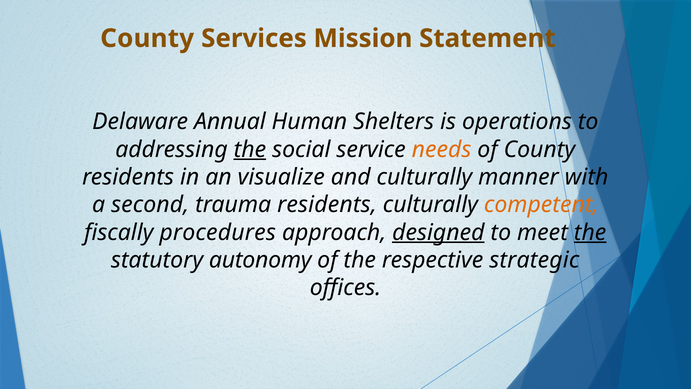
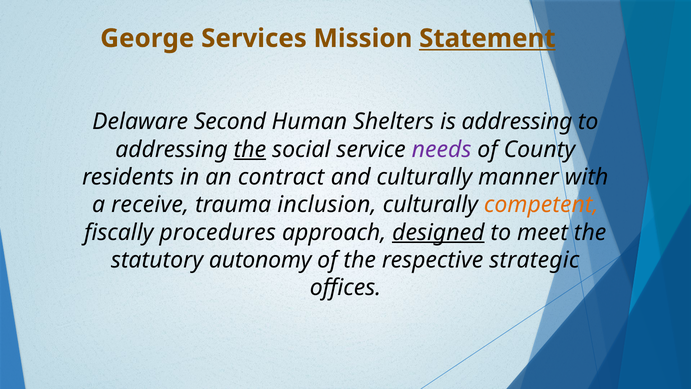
County: County -> George (147, 38)
Statement underline: none -> present (487, 38)
Annual: Annual -> Second (230, 122)
is operations: operations -> addressing (517, 122)
needs colour: orange -> purple (442, 149)
visualize: visualize -> contract (281, 177)
second: second -> receive (150, 205)
trauma residents: residents -> inclusion (327, 205)
the underline: present -> none (590, 232)
